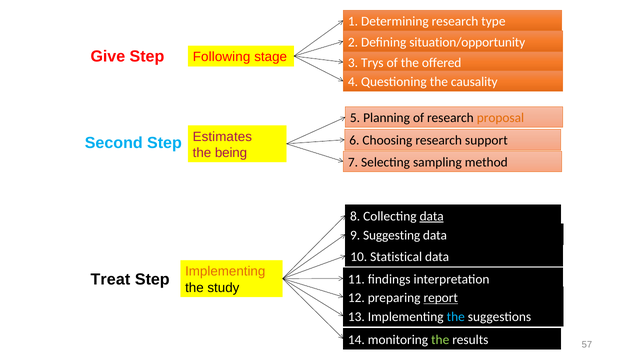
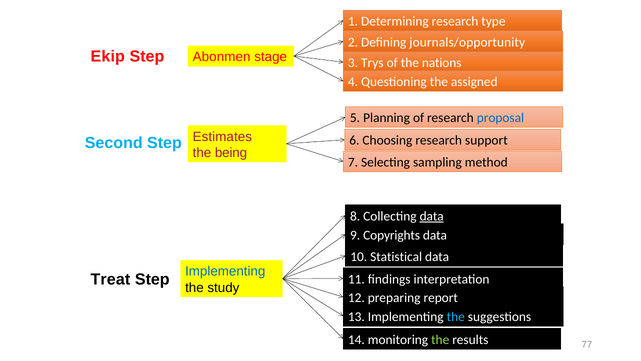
situation/opportunity: situation/opportunity -> journals/opportunity (467, 42)
Give: Give -> Ekip (108, 57)
Following: Following -> Abonmen (222, 57)
offered: offered -> nations (442, 63)
causality: causality -> assigned (474, 82)
proposal colour: orange -> blue (500, 118)
Suggesting: Suggesting -> Copyrights (392, 235)
Implementing colour: orange -> blue (225, 271)
report underline: present -> none (441, 298)
57: 57 -> 77 (587, 344)
